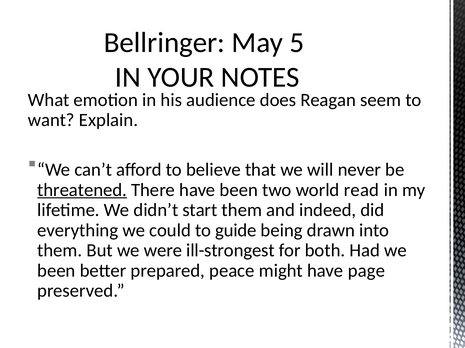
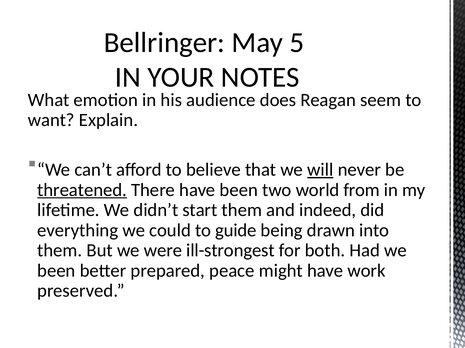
will underline: none -> present (320, 170)
read: read -> from (362, 190)
page: page -> work (367, 271)
